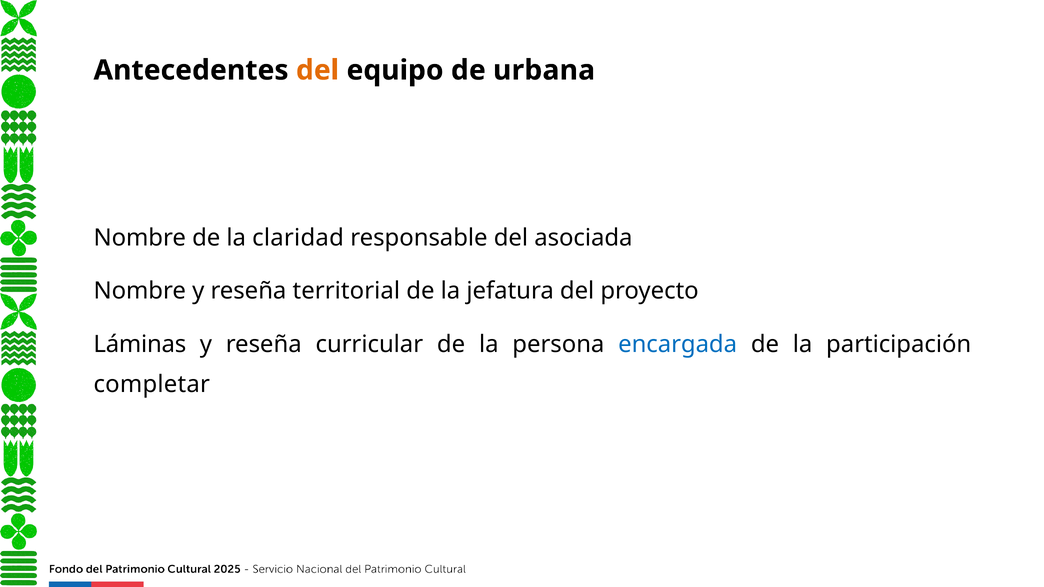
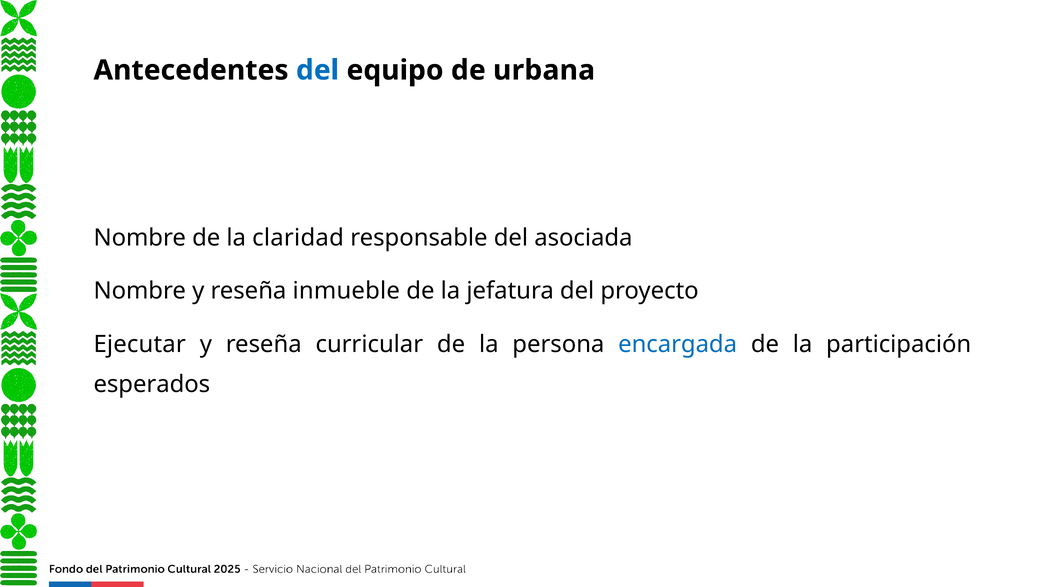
del colour: orange -> blue (318, 70)
territorial: territorial -> inmueble (346, 291)
Láminas: Láminas -> Ejecutar (140, 344)
completar: completar -> esperados (152, 384)
